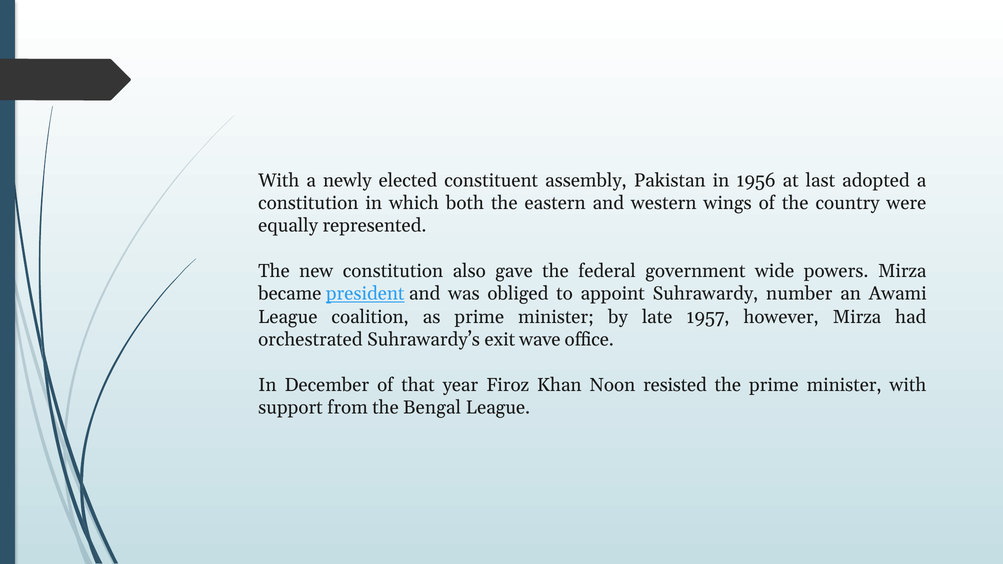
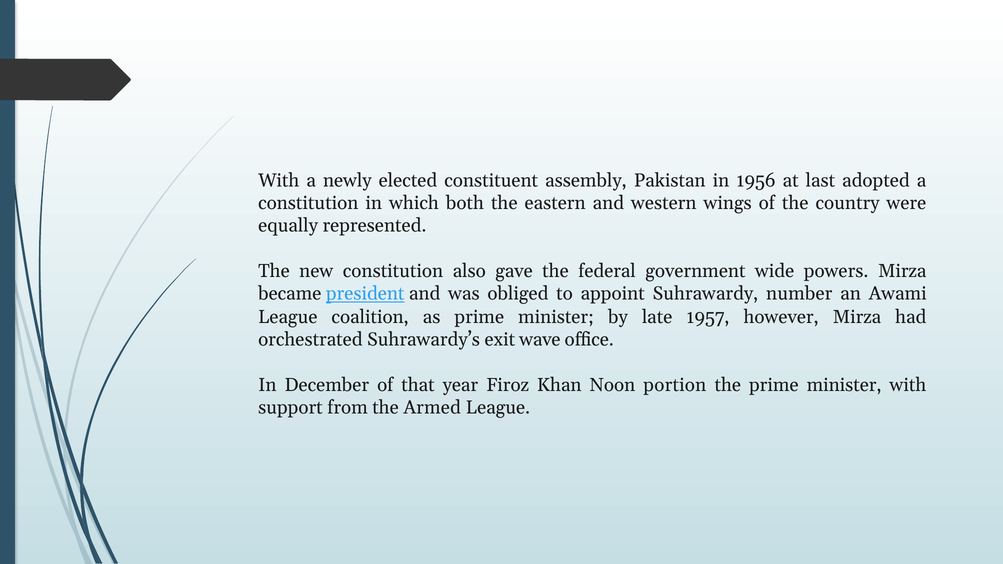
resisted: resisted -> portion (675, 385)
Bengal: Bengal -> Armed (432, 408)
